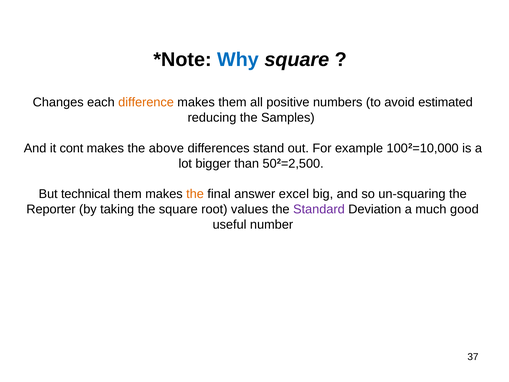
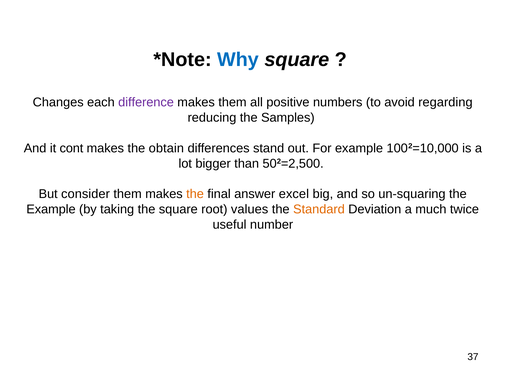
difference colour: orange -> purple (146, 102)
estimated: estimated -> regarding (445, 102)
above: above -> obtain (166, 148)
technical: technical -> consider (85, 194)
Reporter: Reporter -> Example (51, 209)
Standard colour: purple -> orange (319, 209)
good: good -> twice (464, 209)
